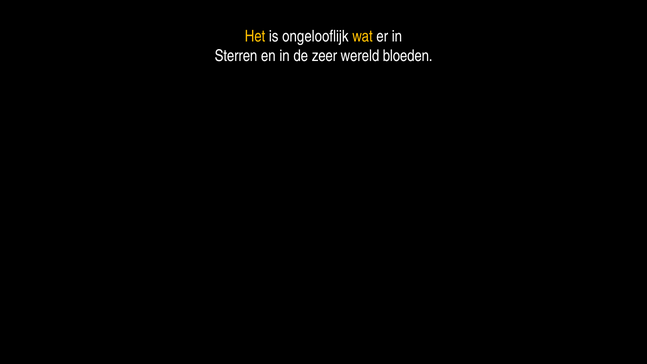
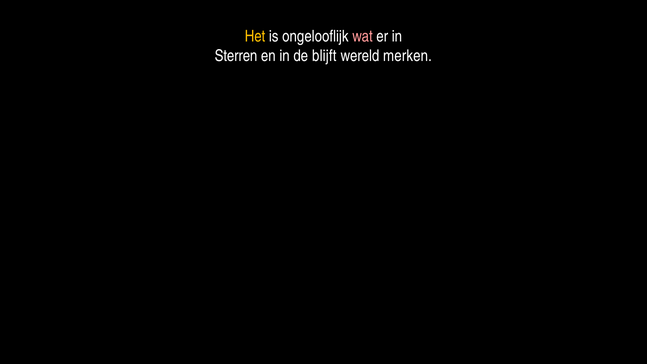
wat colour: yellow -> pink (362, 36)
zeer: zeer -> blijft (324, 56)
bloeden: bloeden -> merken (407, 56)
